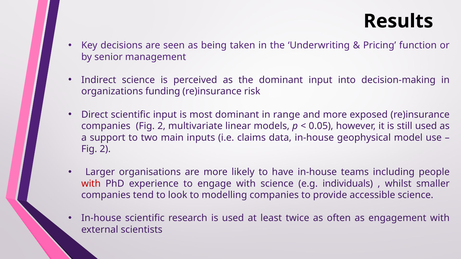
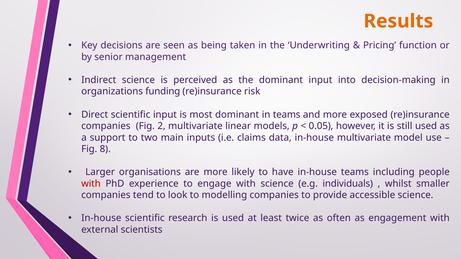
Results colour: black -> orange (398, 21)
in range: range -> teams (287, 115)
in-house geophysical: geophysical -> multivariate (364, 138)
2: 2 -> 8 (105, 149)
